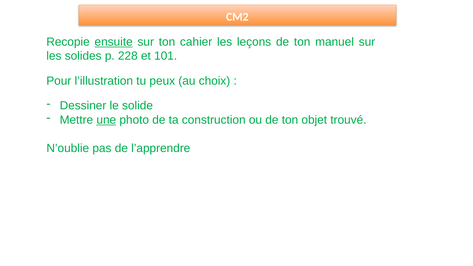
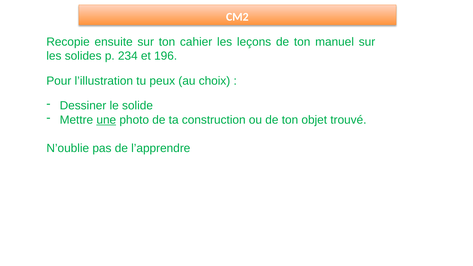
ensuite underline: present -> none (114, 42)
228: 228 -> 234 (128, 56)
101: 101 -> 196 (166, 56)
